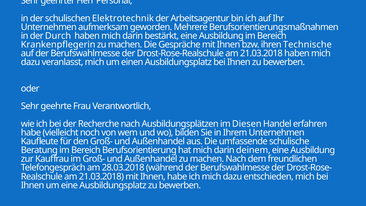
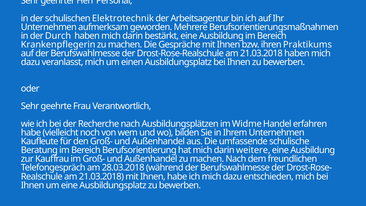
Technische: Technische -> Praktikums (307, 45)
Diesen: Diesen -> Widme (247, 124)
deinem: deinem -> weitere (253, 150)
